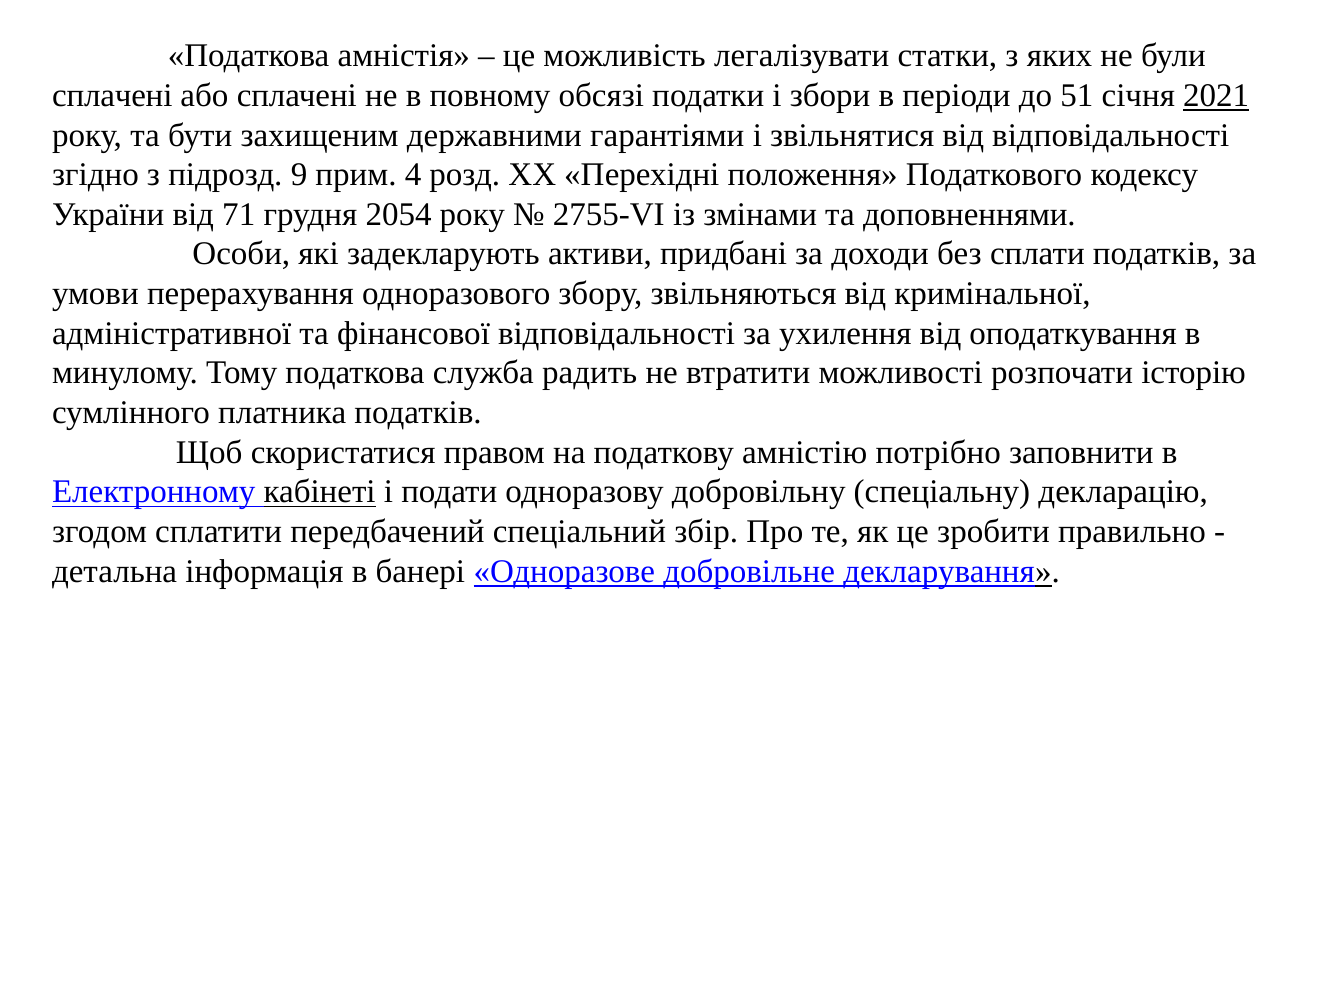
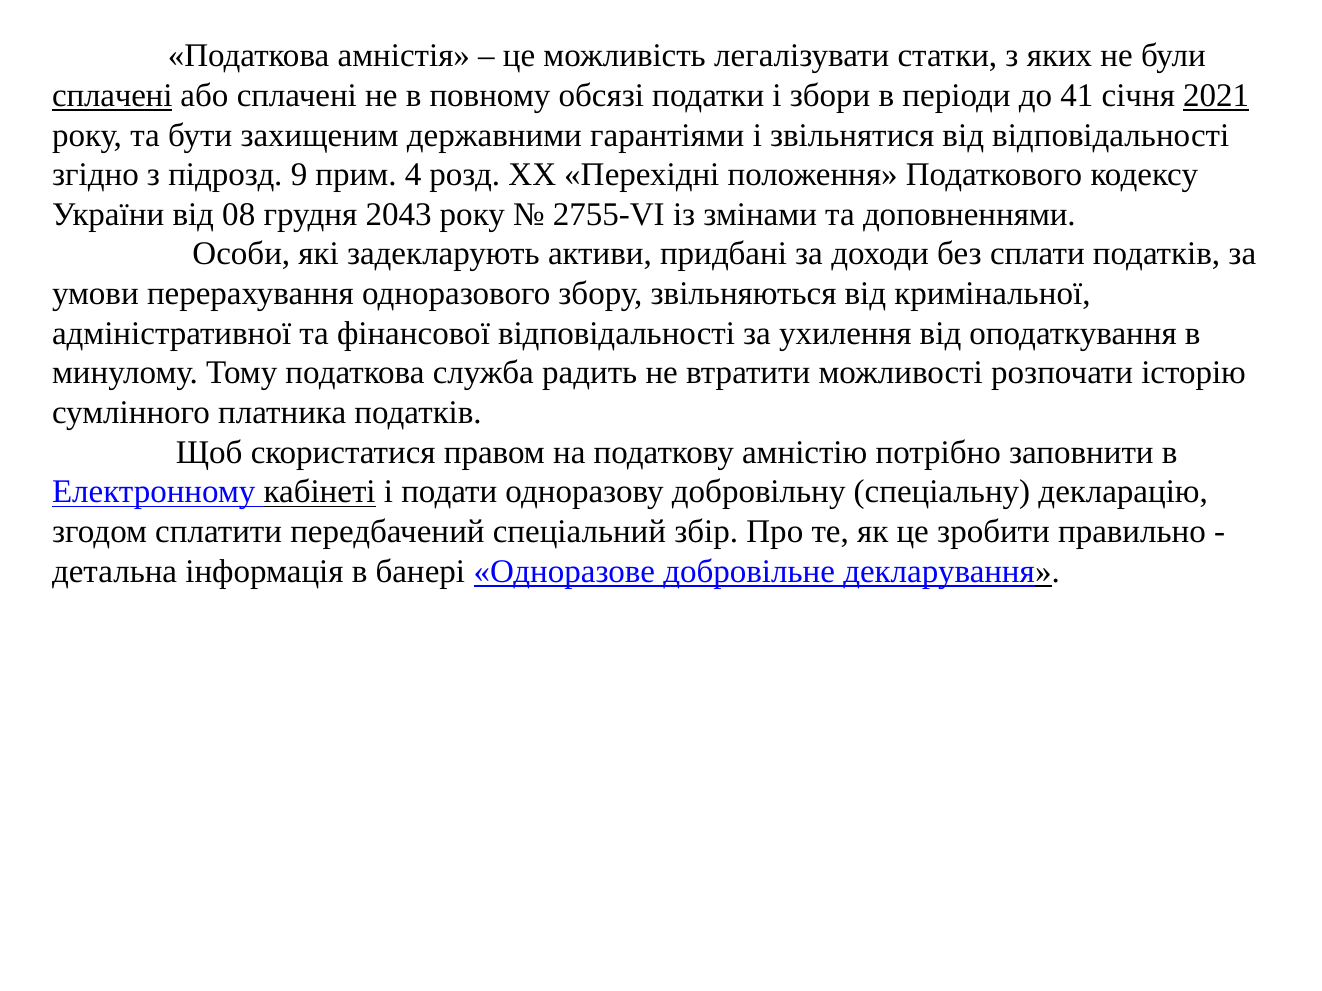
сплачені underline: none -> present (112, 96)
51: 51 -> 41 (1077, 96)
71: 71 -> 08 (239, 215)
2054: 2054 -> 2043 (399, 215)
